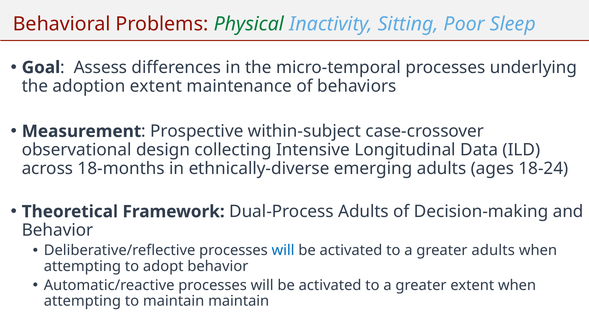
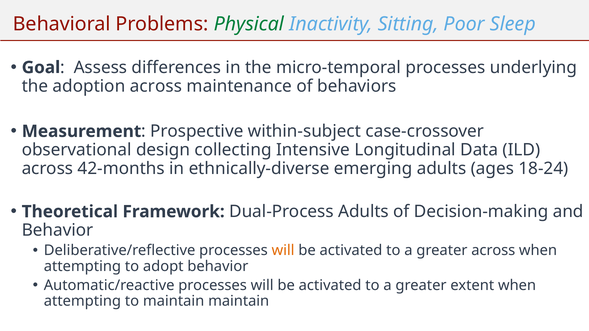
adoption extent: extent -> across (156, 86)
18-months: 18-months -> 42-months (121, 169)
will colour: blue -> orange (283, 251)
greater adults: adults -> across (493, 251)
